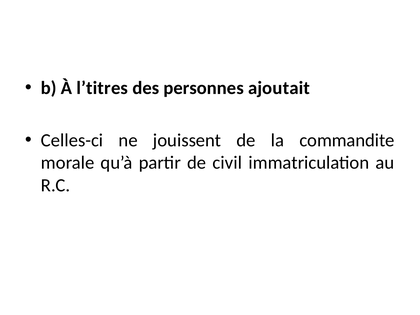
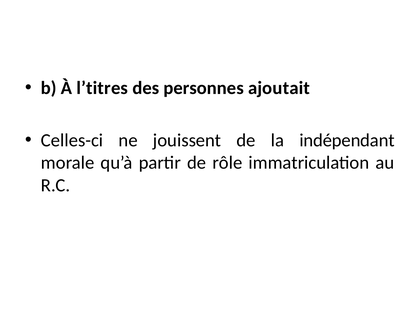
commandite: commandite -> indépendant (347, 140)
civil: civil -> rôle (227, 163)
